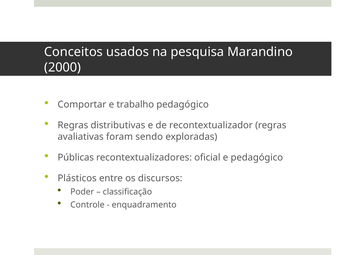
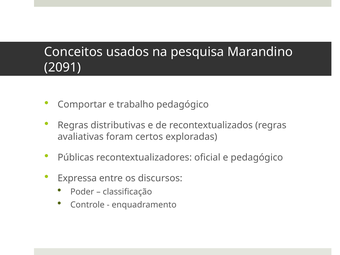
2000: 2000 -> 2091 (63, 67)
recontextualizador: recontextualizador -> recontextualizados (211, 125)
sendo: sendo -> certos (149, 137)
Plásticos: Plásticos -> Expressa (77, 178)
